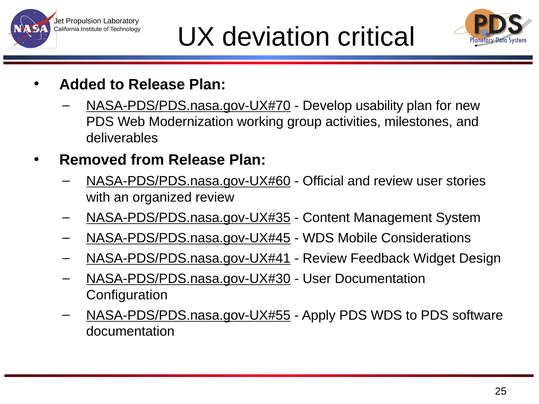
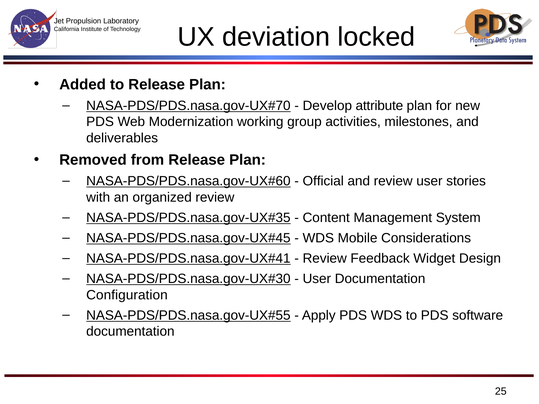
critical: critical -> locked (376, 37)
usability: usability -> attribute (379, 106)
